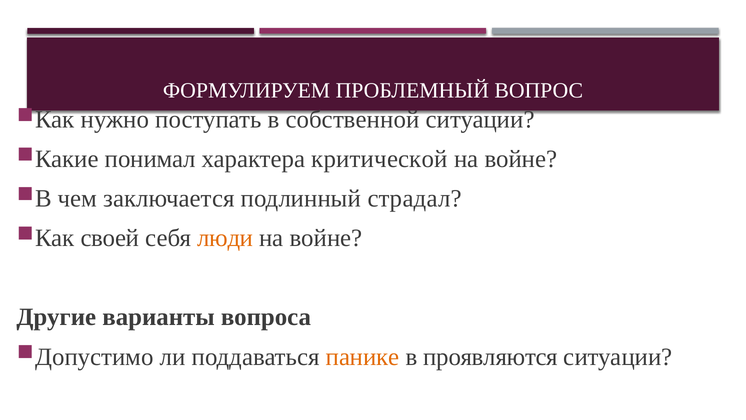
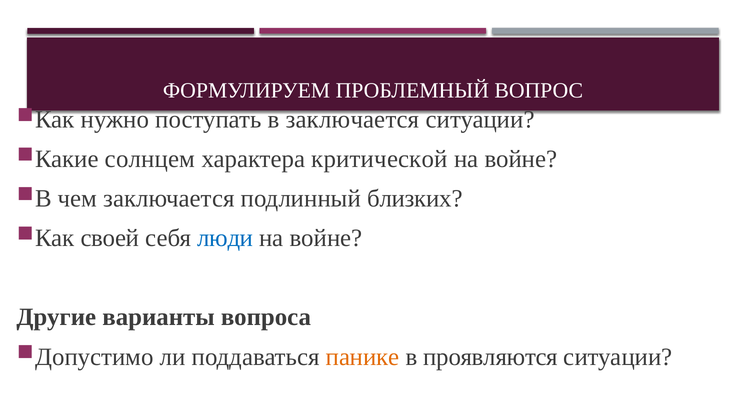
в собственной: собственной -> заключается (352, 120)
понимал: понимал -> солнцем (150, 159)
страдал: страдал -> близких (415, 198)
люди colour: orange -> blue (225, 238)
